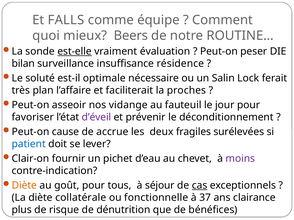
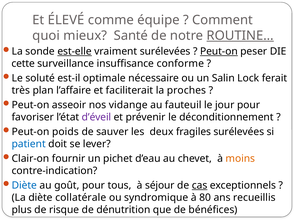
FALLS: FALLS -> ÉLEVÉ (66, 20)
Beers: Beers -> Santé (131, 36)
ROUTINE… underline: none -> present (240, 36)
vraiment évaluation: évaluation -> surélevées (165, 51)
Peut-on underline: none -> present (219, 51)
bilan: bilan -> cette (23, 64)
résidence: résidence -> conforme (180, 64)
cause: cause -> poids (65, 132)
accrue: accrue -> sauver (112, 132)
moins colour: purple -> orange (240, 159)
Diète colour: orange -> blue (24, 186)
fonctionnelle: fonctionnelle -> syndromique (156, 198)
37: 37 -> 80 (205, 198)
clairance: clairance -> recueillis (254, 198)
